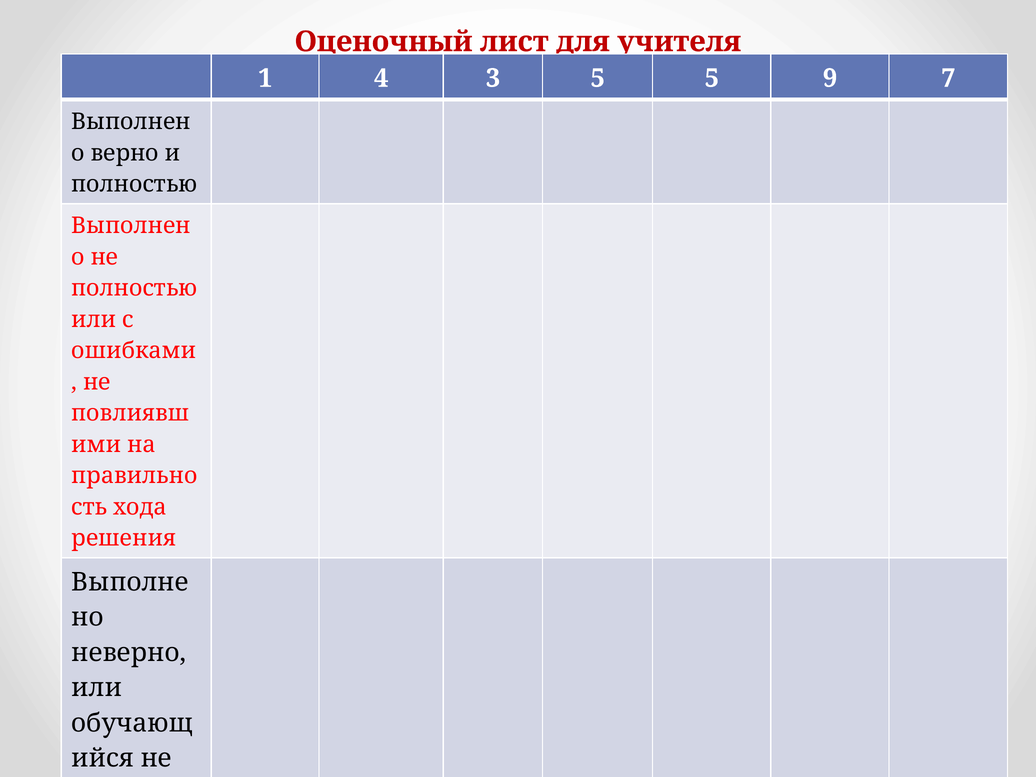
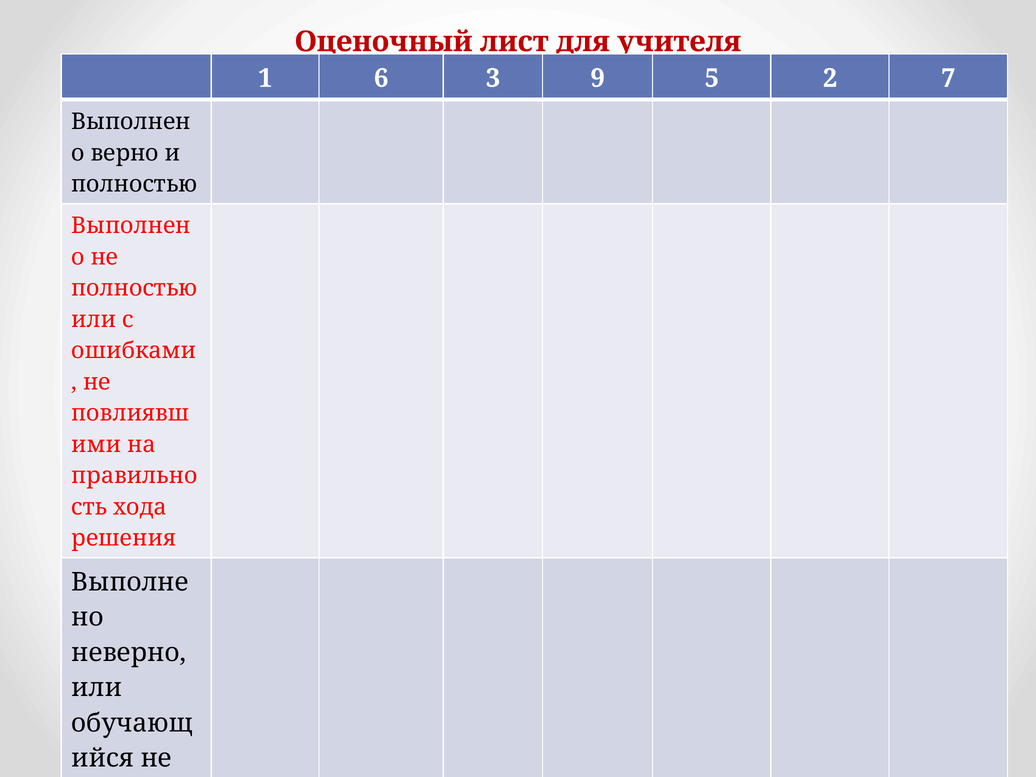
4: 4 -> 6 (381, 78)
3 5: 5 -> 9 (598, 78)
9: 9 -> 2 (830, 78)
